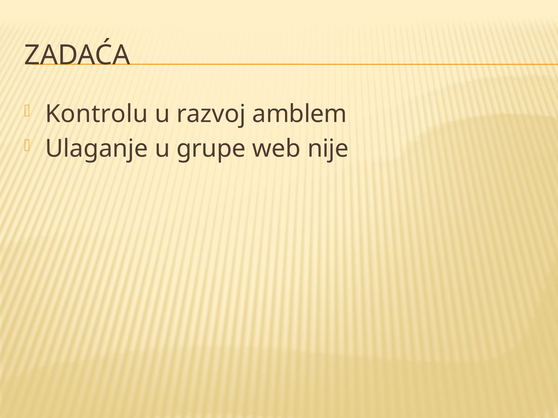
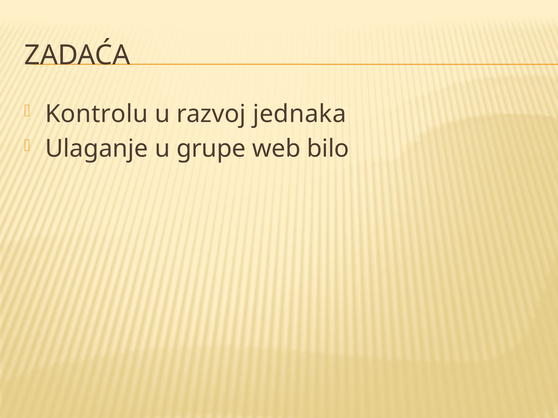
amblem: amblem -> jednaka (300, 114)
nije: nije -> bilo (328, 149)
